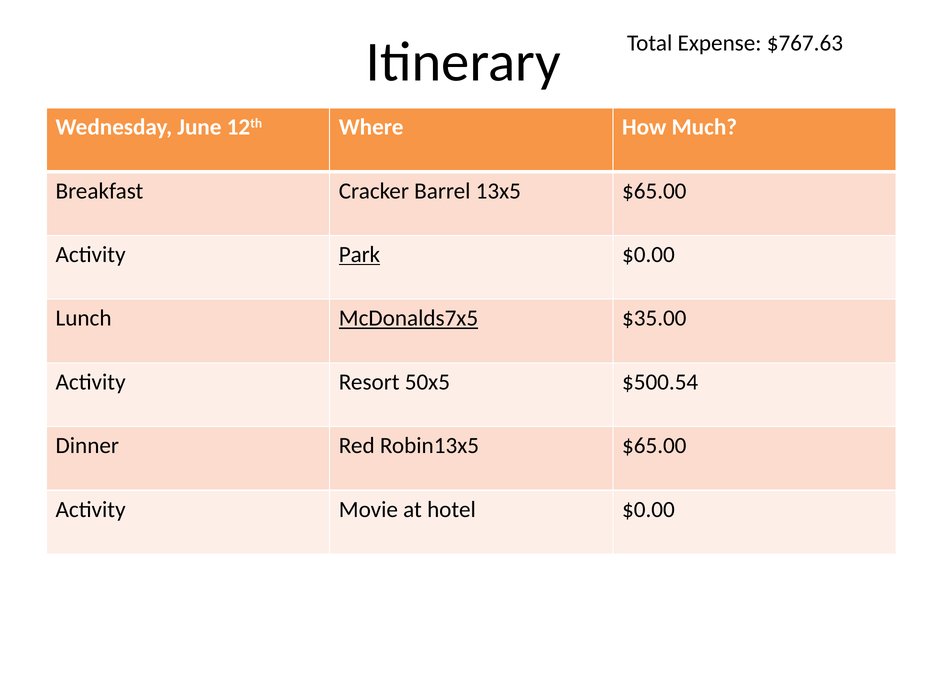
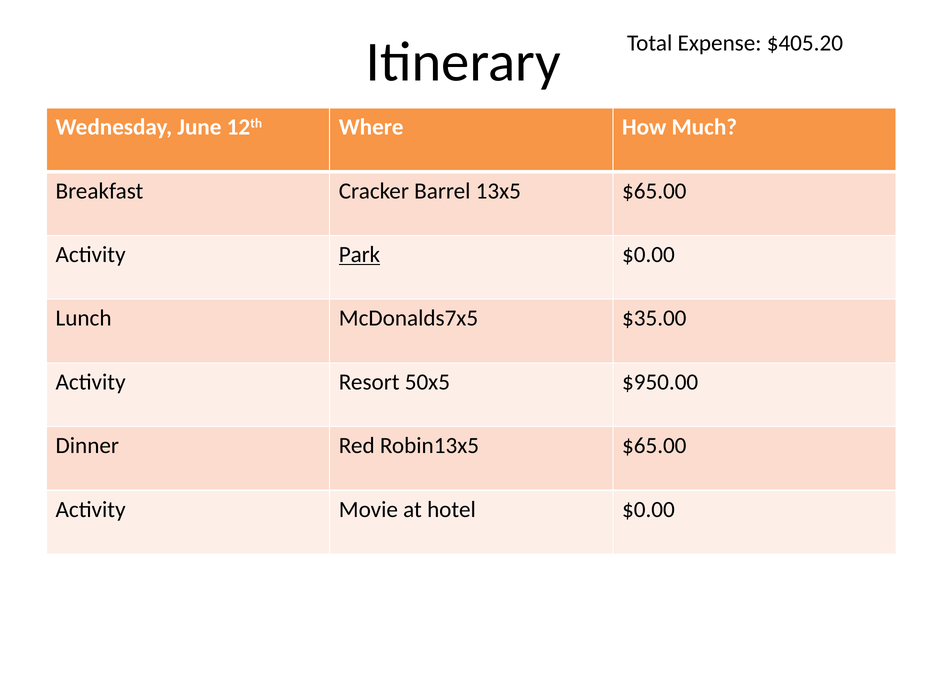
$767.63: $767.63 -> $405.20 (805, 43)
McDonalds7x5 underline: present -> none (408, 318)
$500.54: $500.54 -> $950.00 (660, 382)
